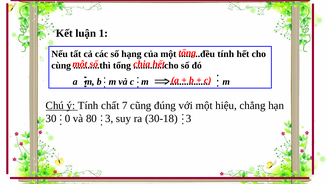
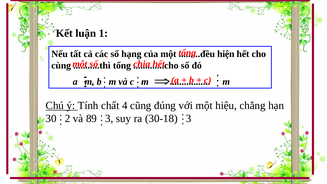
tính: tính -> hiện (226, 54)
7: 7 -> 4 (125, 105)
0: 0 -> 2 (68, 119)
80: 80 -> 89 (91, 119)
